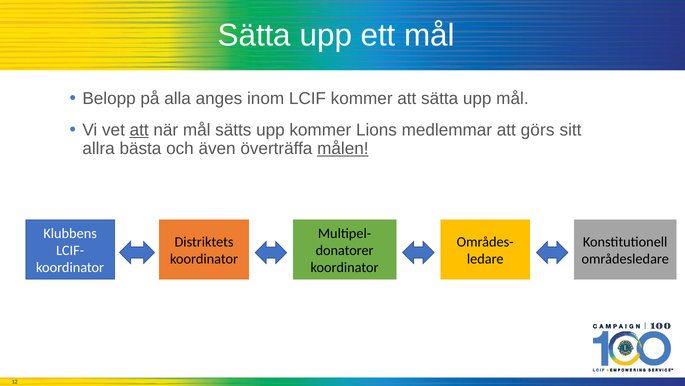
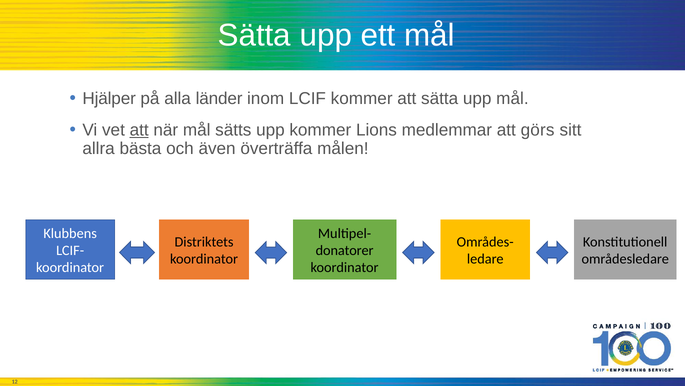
Belopp: Belopp -> Hjälper (109, 98)
anges: anges -> länder (219, 98)
målen underline: present -> none (343, 148)
